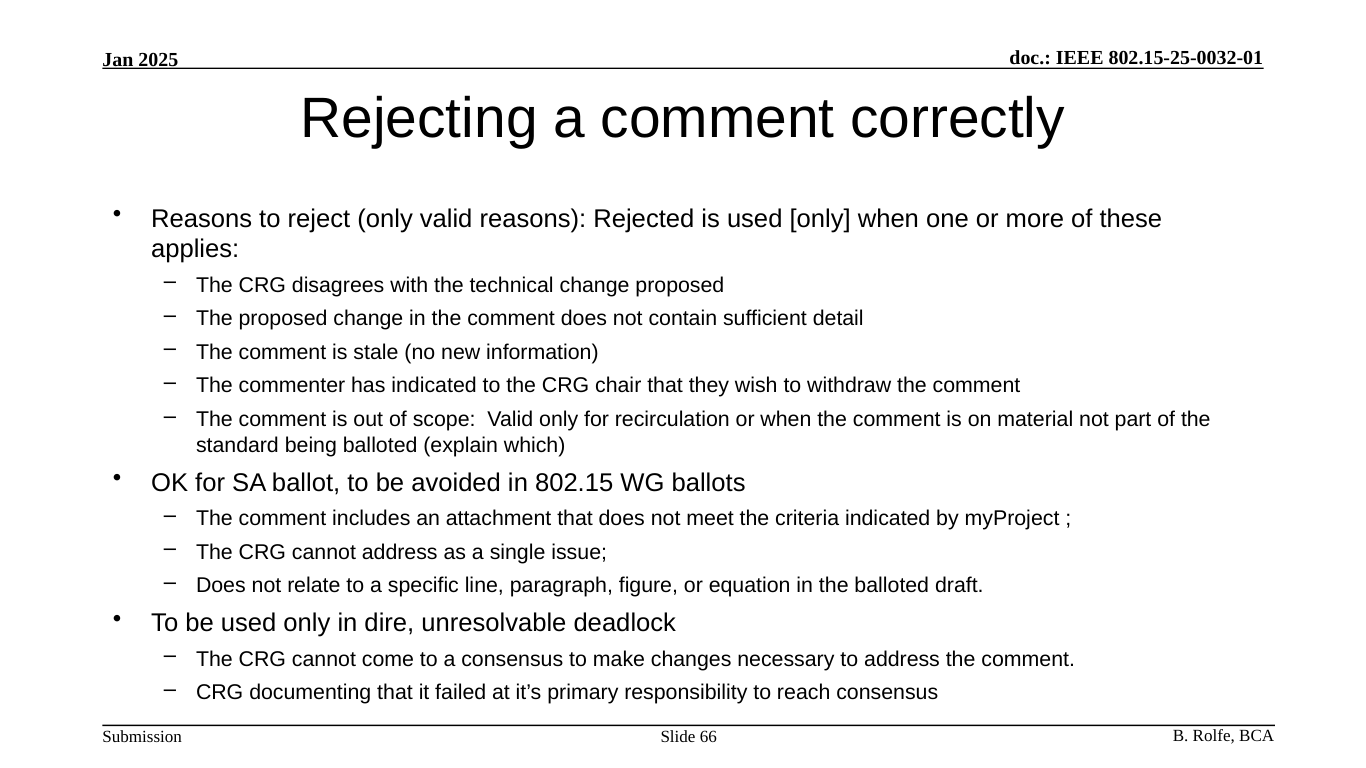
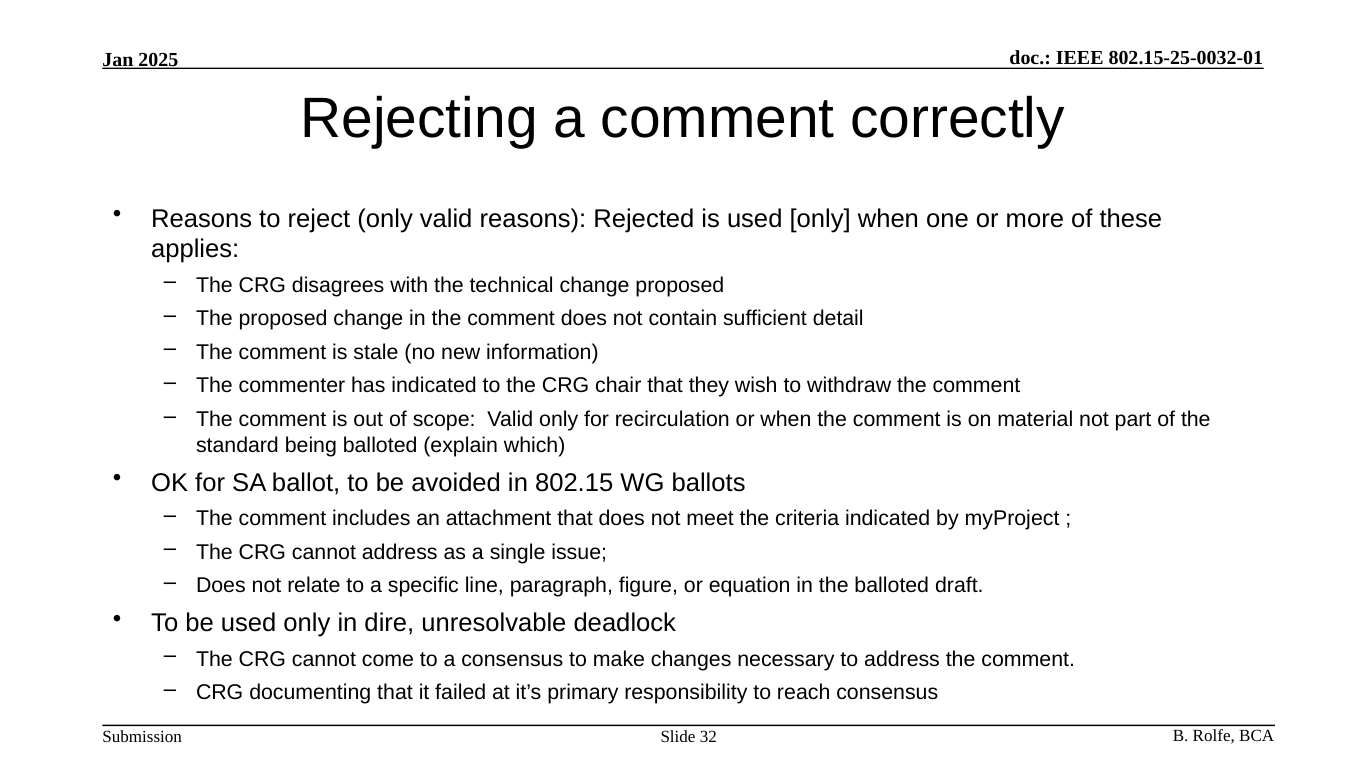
66: 66 -> 32 (708, 737)
